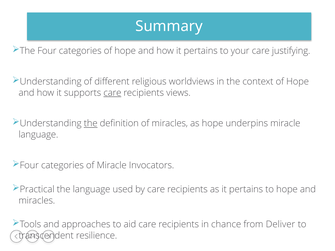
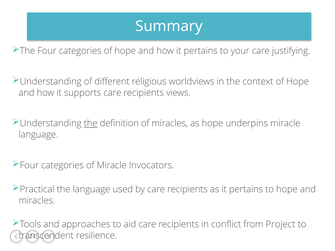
care underline: present -> none (112, 93)
chance: chance -> conflict (226, 225)
Deliver: Deliver -> Project (281, 225)
